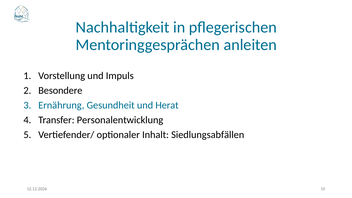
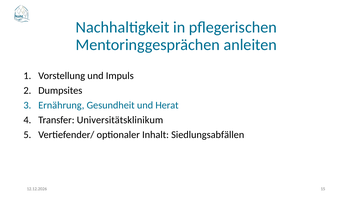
Besondere: Besondere -> Dumpsites (60, 91)
Personalentwicklung: Personalentwicklung -> Universitätsklinikum (120, 120)
